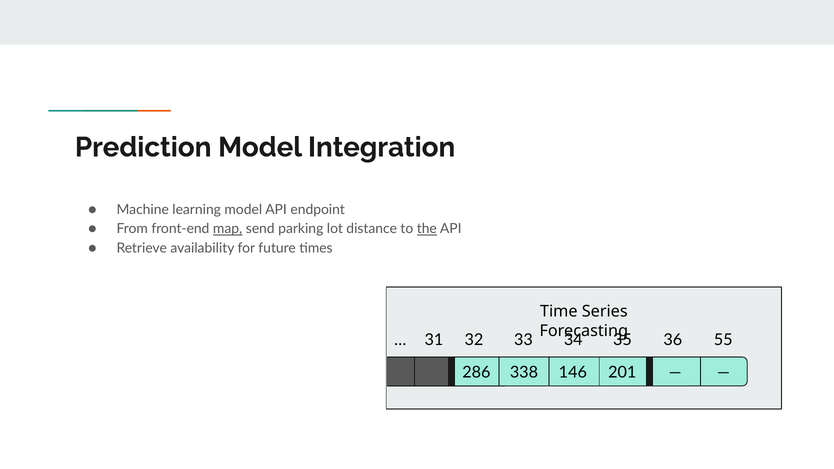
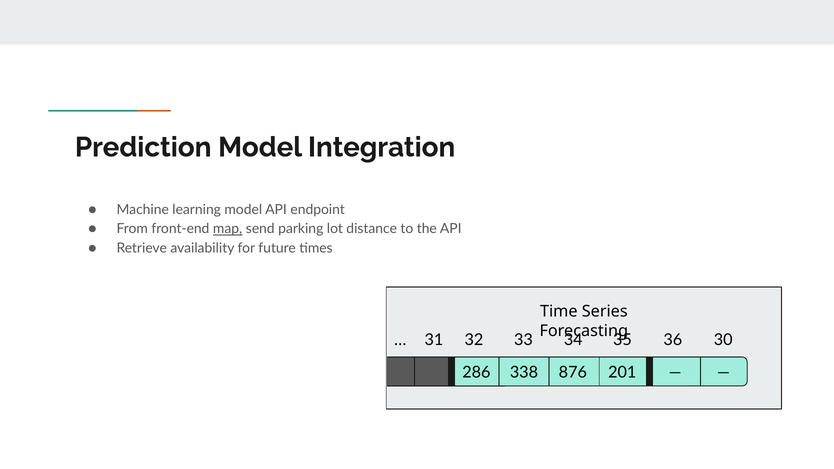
the underline: present -> none (427, 229)
55: 55 -> 30 (723, 340)
146: 146 -> 876 (573, 373)
